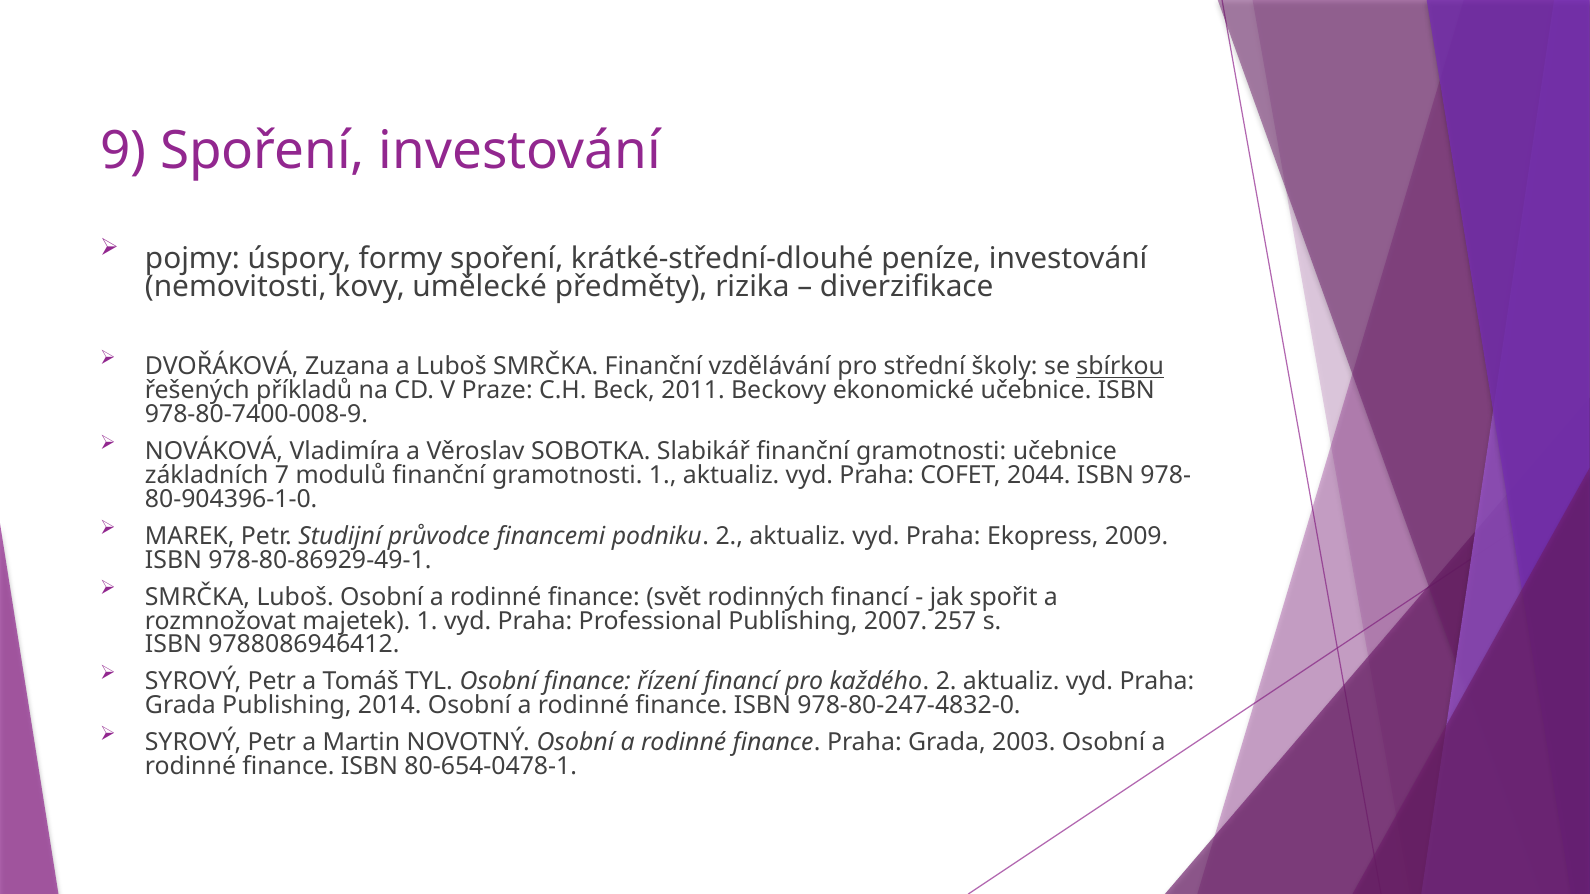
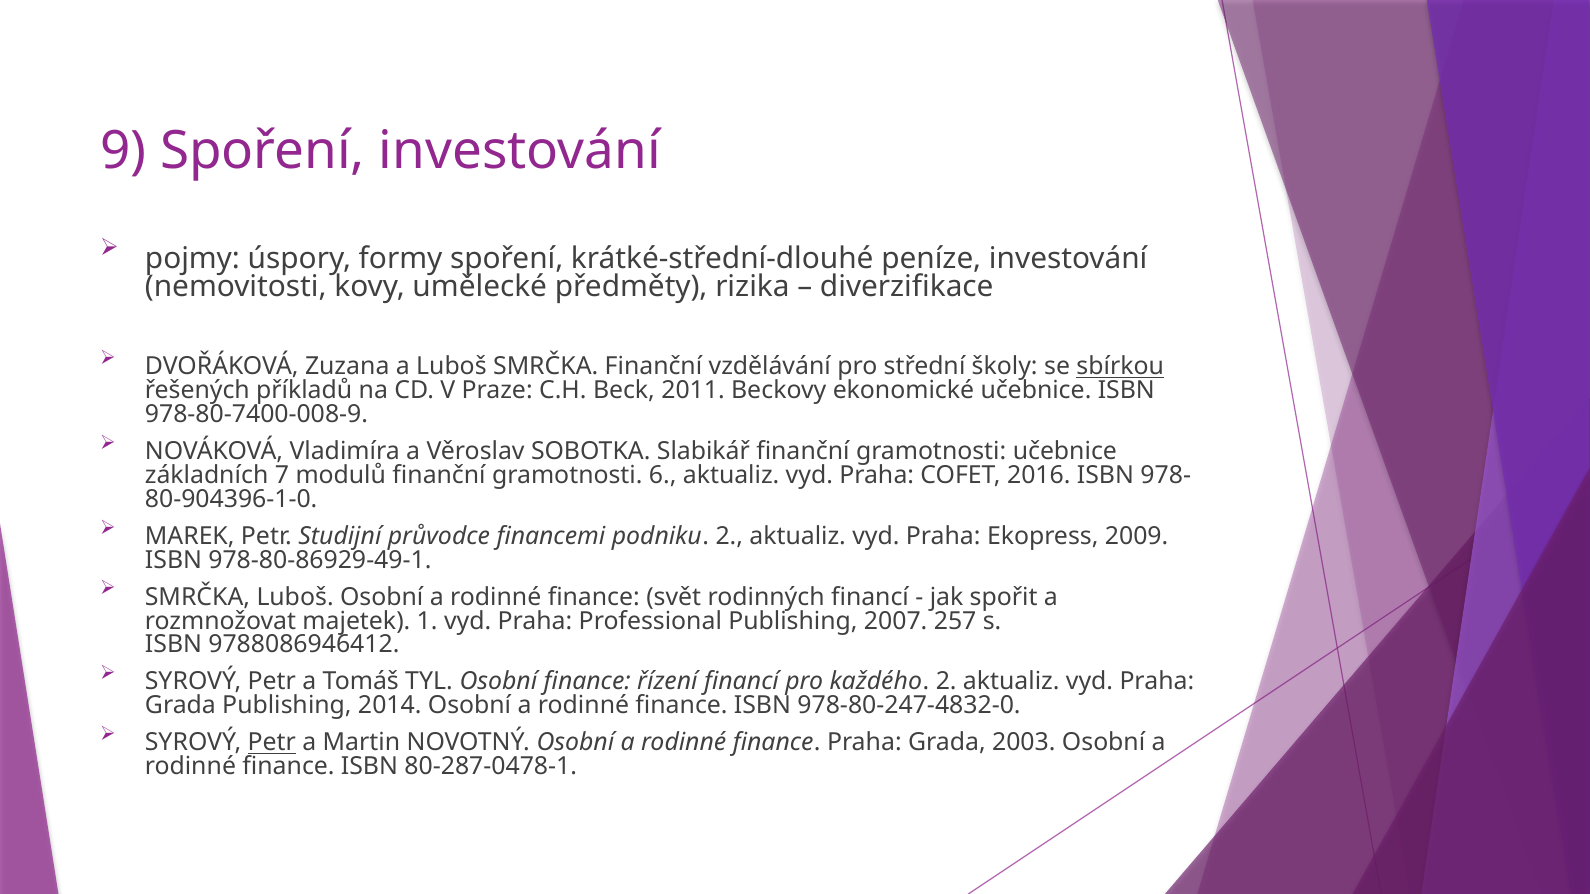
gramotnosti 1: 1 -> 6 (663, 475)
2044: 2044 -> 2016 (1039, 475)
Petr underline: none -> present (272, 743)
80-654-0478-1: 80-654-0478-1 -> 80-287-0478-1 (491, 767)
